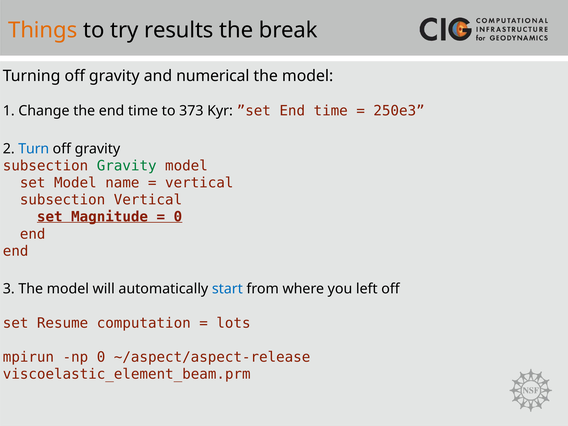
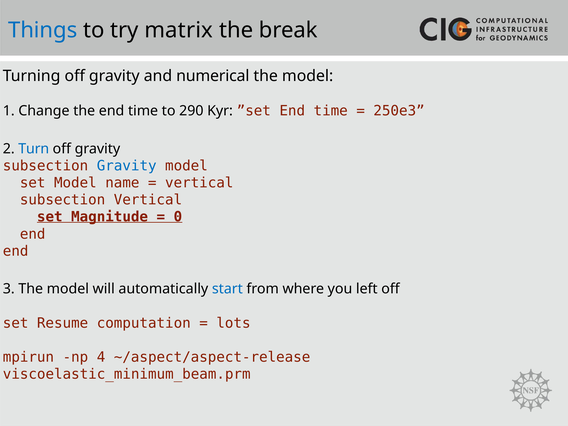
Things colour: orange -> blue (43, 30)
results: results -> matrix (179, 30)
373: 373 -> 290 (191, 111)
Gravity colour: green -> blue (127, 166)
np 0: 0 -> 4 (101, 357)
viscoelastic_element_beam.prm: viscoelastic_element_beam.prm -> viscoelastic_minimum_beam.prm (127, 374)
